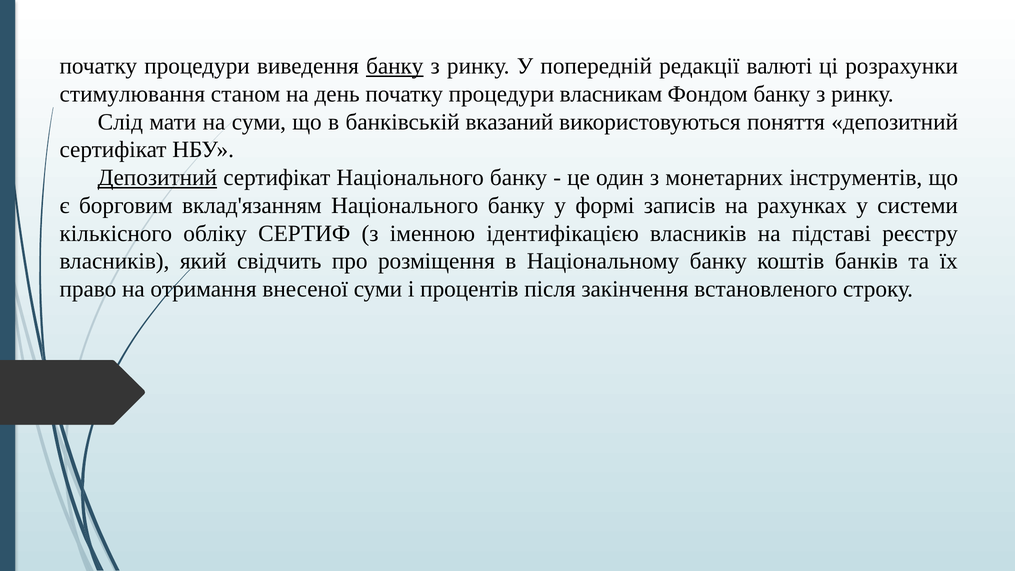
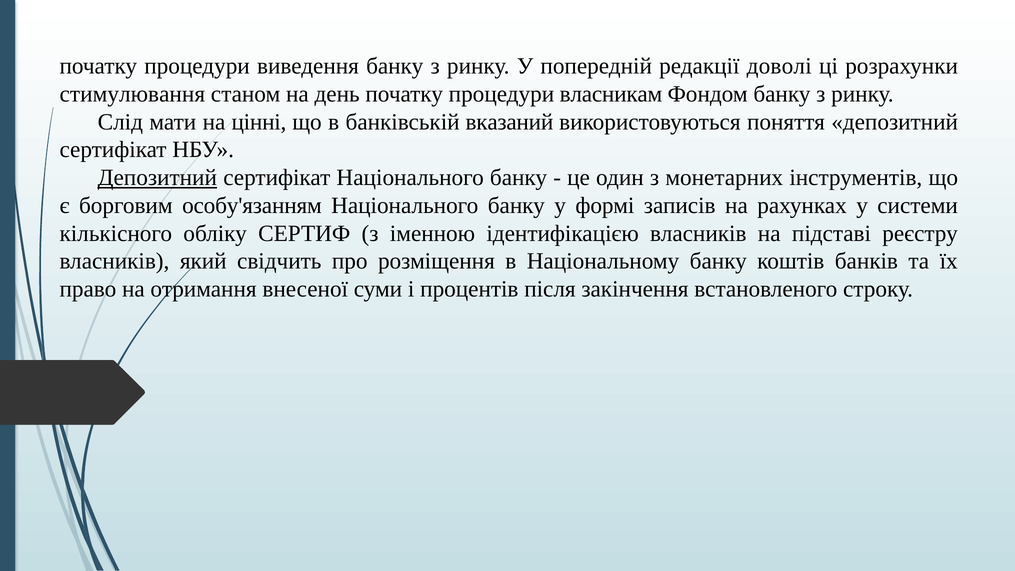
банку underline: present -> none (395, 66)
валюті: валюті -> доволі (779, 66)
на суми: суми -> цінні (259, 122)
вклад'язанням: вклад'язанням -> особу'язанням (252, 205)
